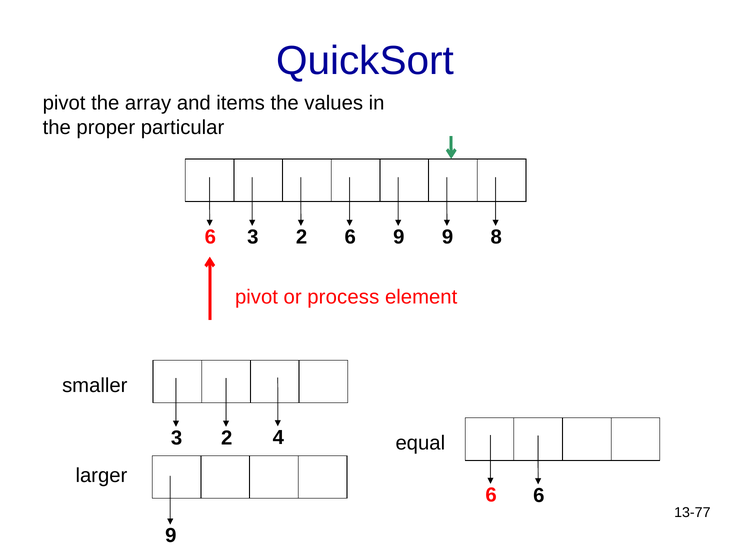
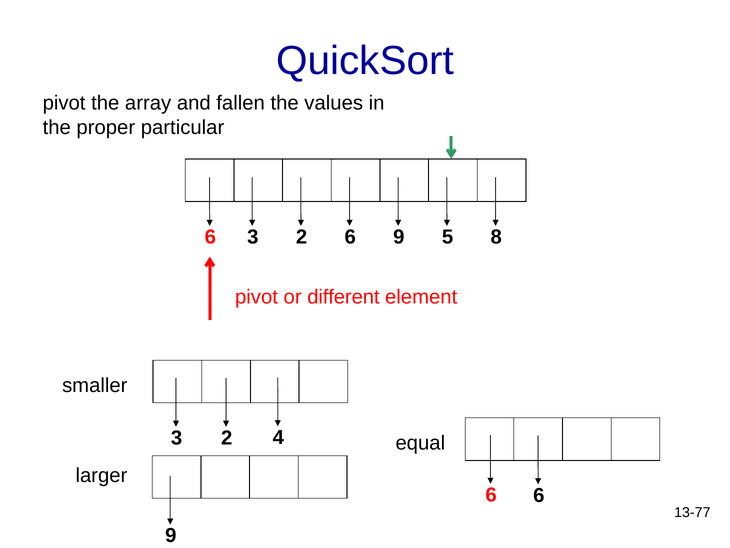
items: items -> fallen (241, 103)
9 9: 9 -> 5 (448, 237)
process: process -> different (343, 297)
